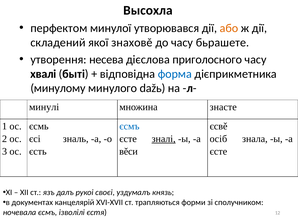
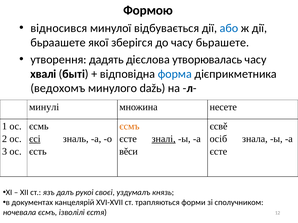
Высохла: Высохла -> Формою (148, 10)
перфектом: перфектом -> відносився (59, 28)
утворювався: утворювався -> відбувається (167, 28)
або colour: orange -> blue (229, 28)
складений: складений -> бьраашете (58, 43)
знаховě: знаховě -> зберігся (132, 43)
несева: несева -> дадять (106, 60)
приголосного: приголосного -> утворювалась (207, 60)
минулому: минулому -> ведохомъ (58, 88)
знасте: знасте -> несете (223, 107)
єсмъ colour: blue -> orange (129, 127)
єсі underline: none -> present (35, 139)
